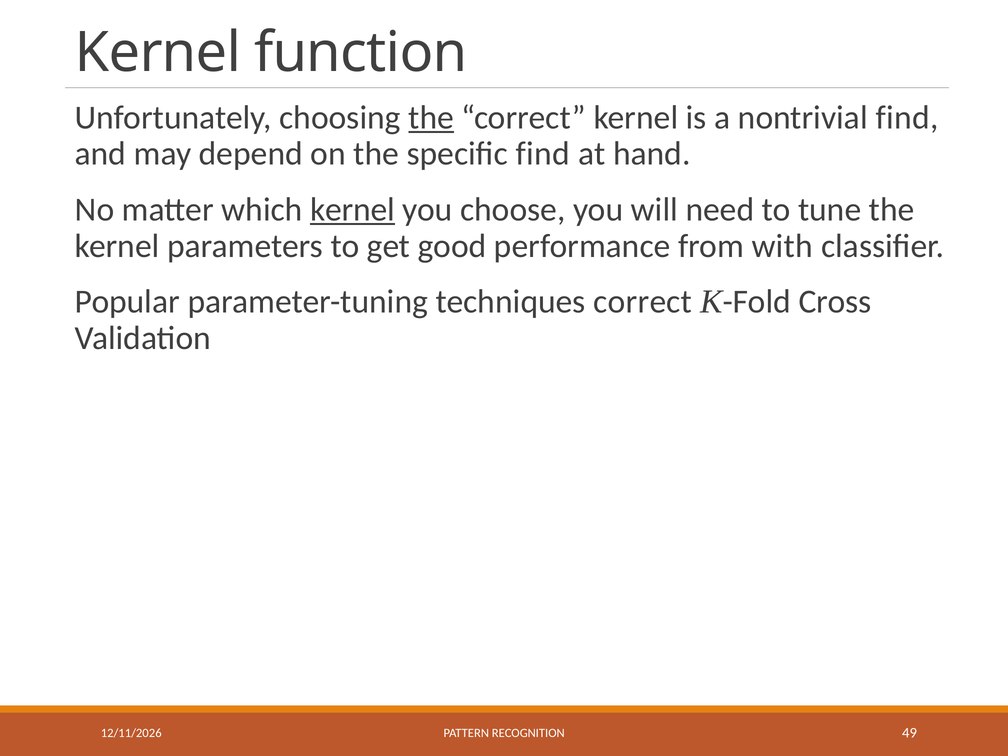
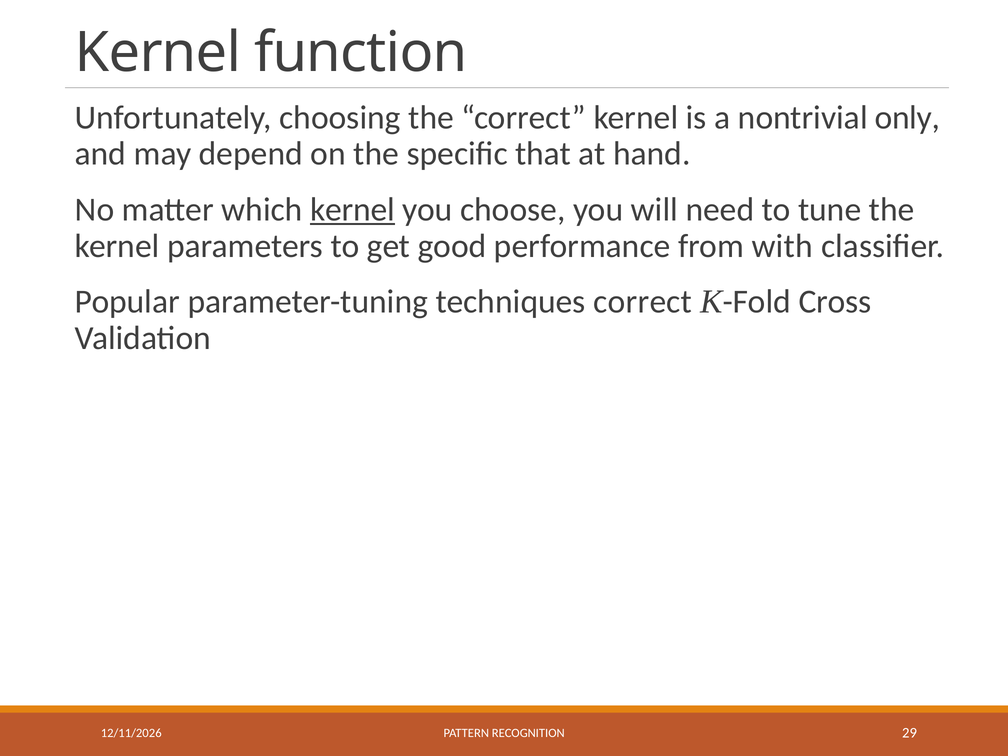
the underline: present -> none (431, 117)
nontrivial find: find -> only (907, 117)
specific find: find -> that (543, 154)
49: 49 -> 29 (910, 733)
